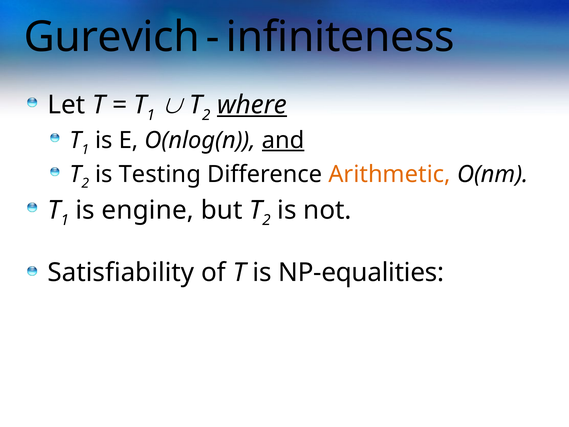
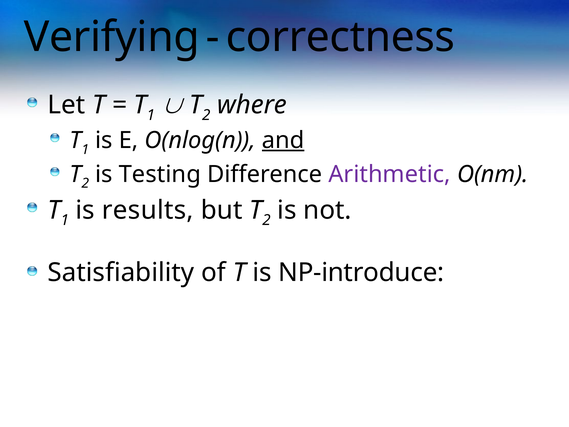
Gurevich: Gurevich -> Verifying (112, 37)
infiniteness: infiniteness -> correctness (340, 37)
where underline: present -> none (252, 105)
Arithmetic colour: orange -> purple (389, 174)
engine: engine -> results (148, 210)
NP-equalities: NP-equalities -> NP-introduce (361, 272)
